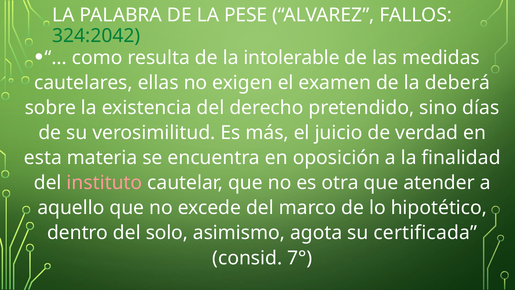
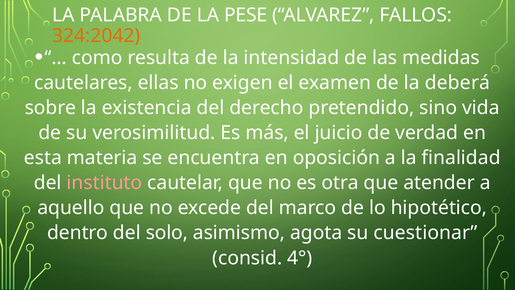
324:2042 colour: green -> orange (96, 36)
intolerable: intolerable -> intensidad (291, 58)
días: días -> vida (481, 108)
certificada: certificada -> cuestionar (425, 233)
7°: 7° -> 4° (300, 258)
